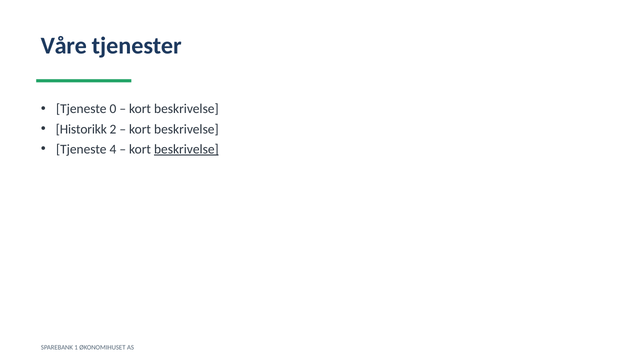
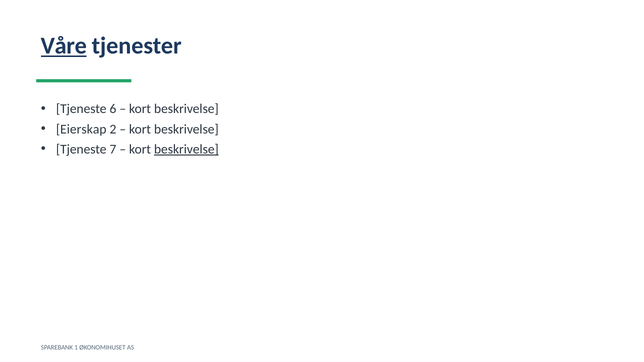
Våre underline: none -> present (64, 46)
0: 0 -> 6 (113, 109)
Historikk: Historikk -> Eierskap (81, 129)
4: 4 -> 7 (113, 149)
